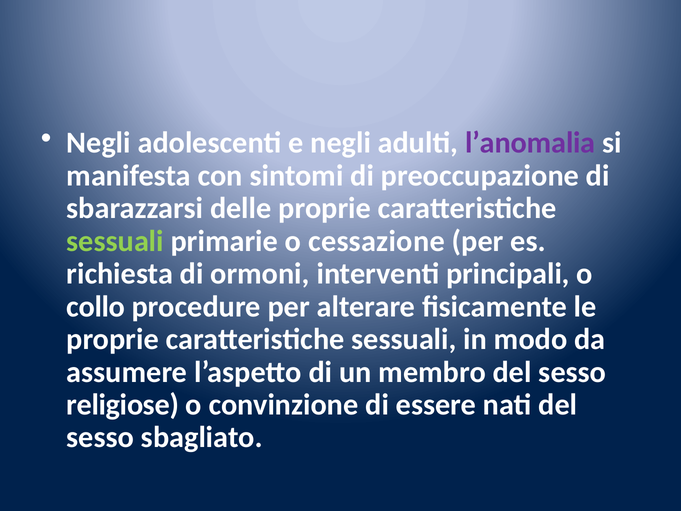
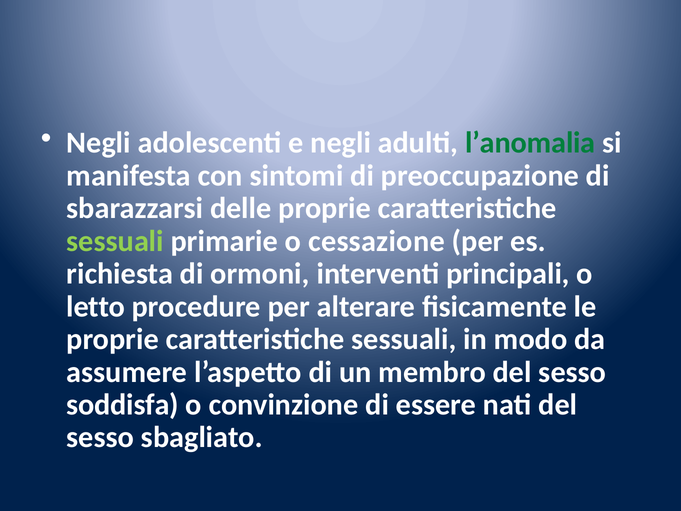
l’anomalia colour: purple -> green (530, 143)
collo: collo -> letto (96, 306)
religiose: religiose -> soddisfa (123, 405)
